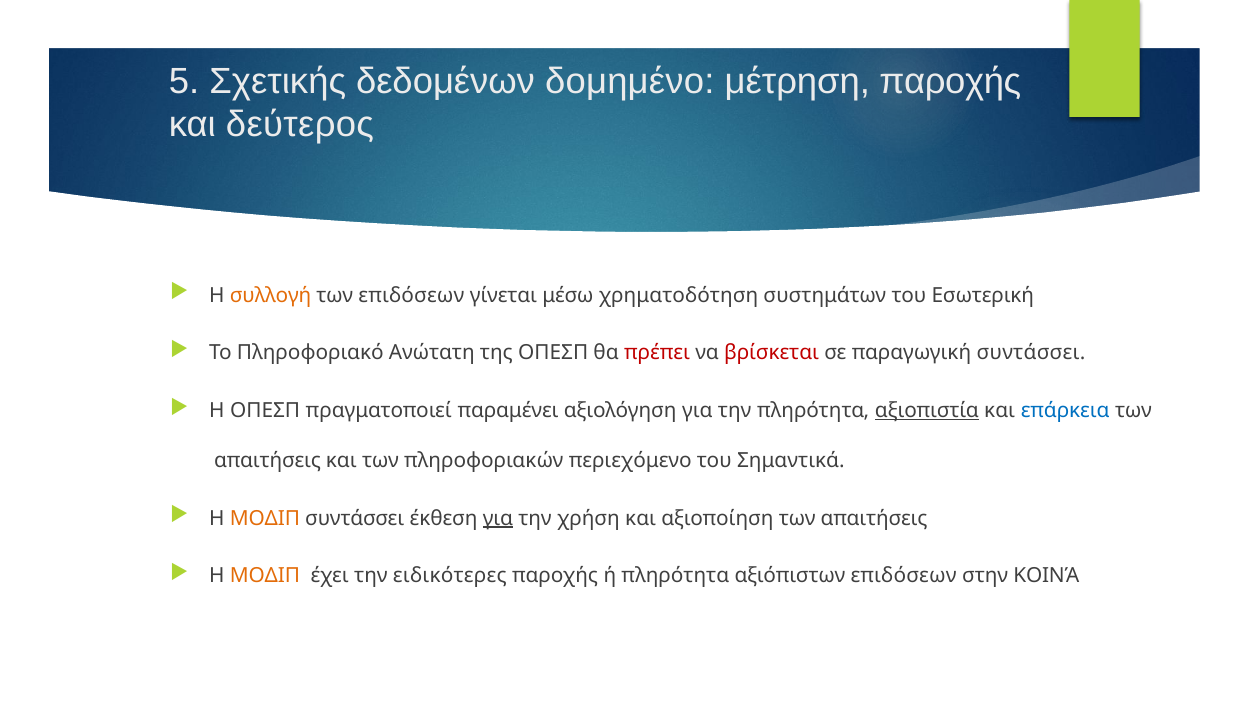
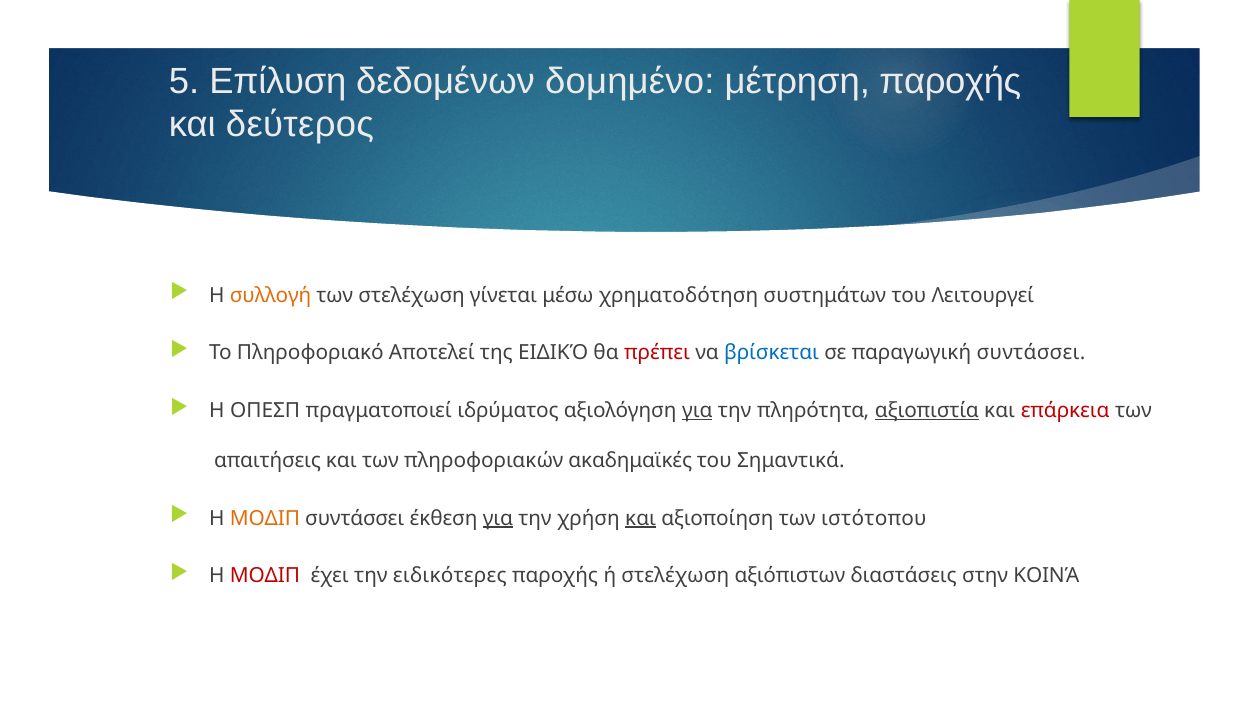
Σχετικής: Σχετικής -> Επίλυση (278, 81)
των επιδόσεων: επιδόσεων -> στελέχωση (412, 295)
Εσωτερική: Εσωτερική -> Λειτουργεί (983, 295)
Ανώτατη: Ανώτατη -> Αποτελεί (432, 353)
της ΟΠΕΣΠ: ΟΠΕΣΠ -> ΕΙΔΙΚΌ (553, 353)
βρίσκεται colour: red -> blue (772, 353)
παραμένει: παραμένει -> ιδρύματος (508, 411)
για underline: none -> present (697, 411)
επάρκεια colour: blue -> red (1065, 411)
περιεχόμενο: περιεχόμενο -> ακαδημαϊκές (630, 461)
και underline: none -> present (641, 519)
αξιοποίηση των απαιτήσεις: απαιτήσεις -> ιστότοπου (874, 519)
ΜΟΔΙΠ colour: orange -> red (265, 576)
ή πληρότητα: πληρότητα -> στελέχωση (675, 576)
αξιόπιστων επιδόσεων: επιδόσεων -> διαστάσεις (904, 576)
